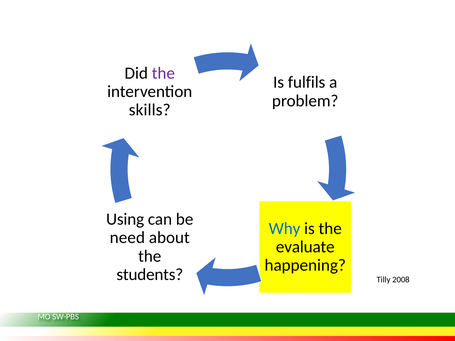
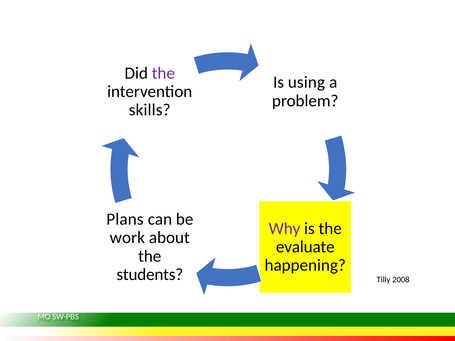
fulfils: fulfils -> using (306, 82)
Using: Using -> Plans (125, 219)
Why colour: blue -> purple (285, 229)
need: need -> work (127, 238)
